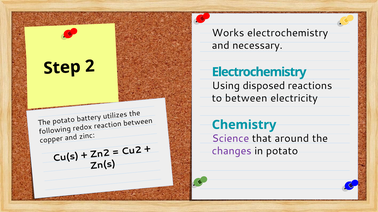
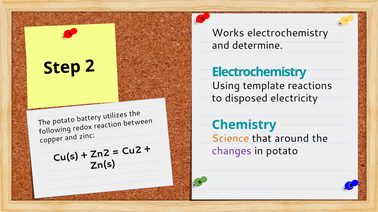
necessary: necessary -> determine (257, 46)
disposed: disposed -> template (264, 86)
to between: between -> disposed (246, 99)
Science colour: purple -> orange (230, 139)
